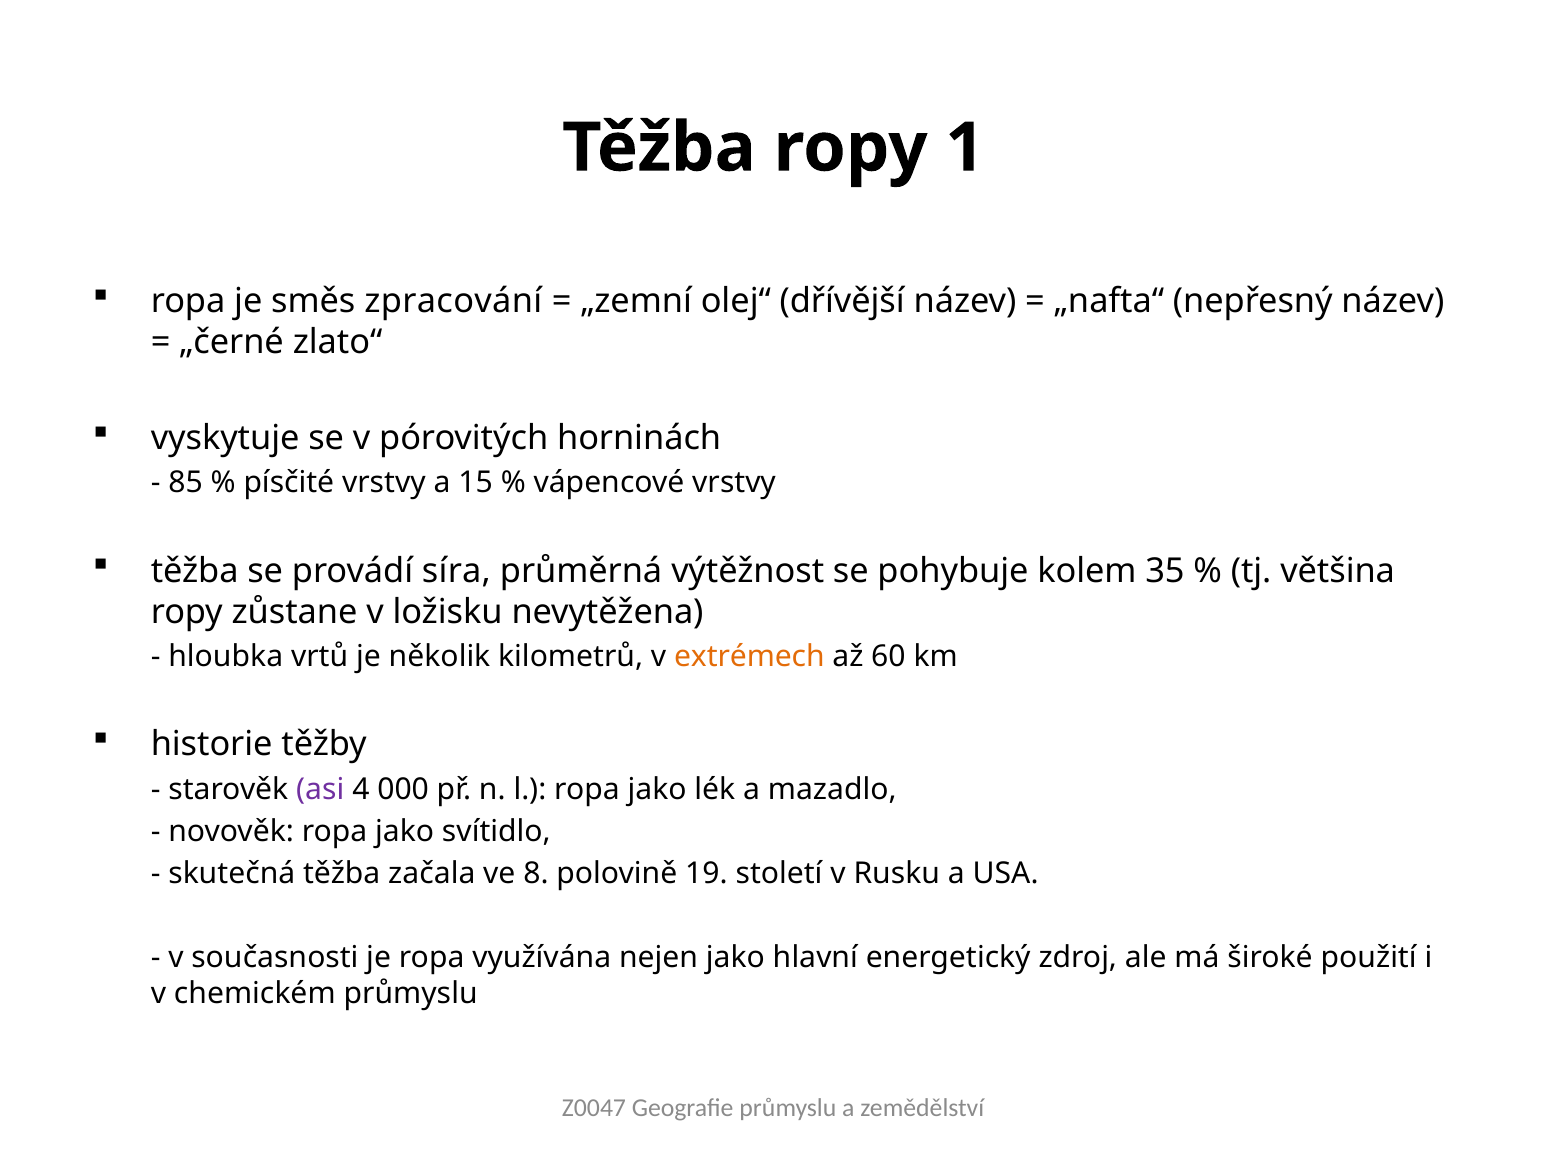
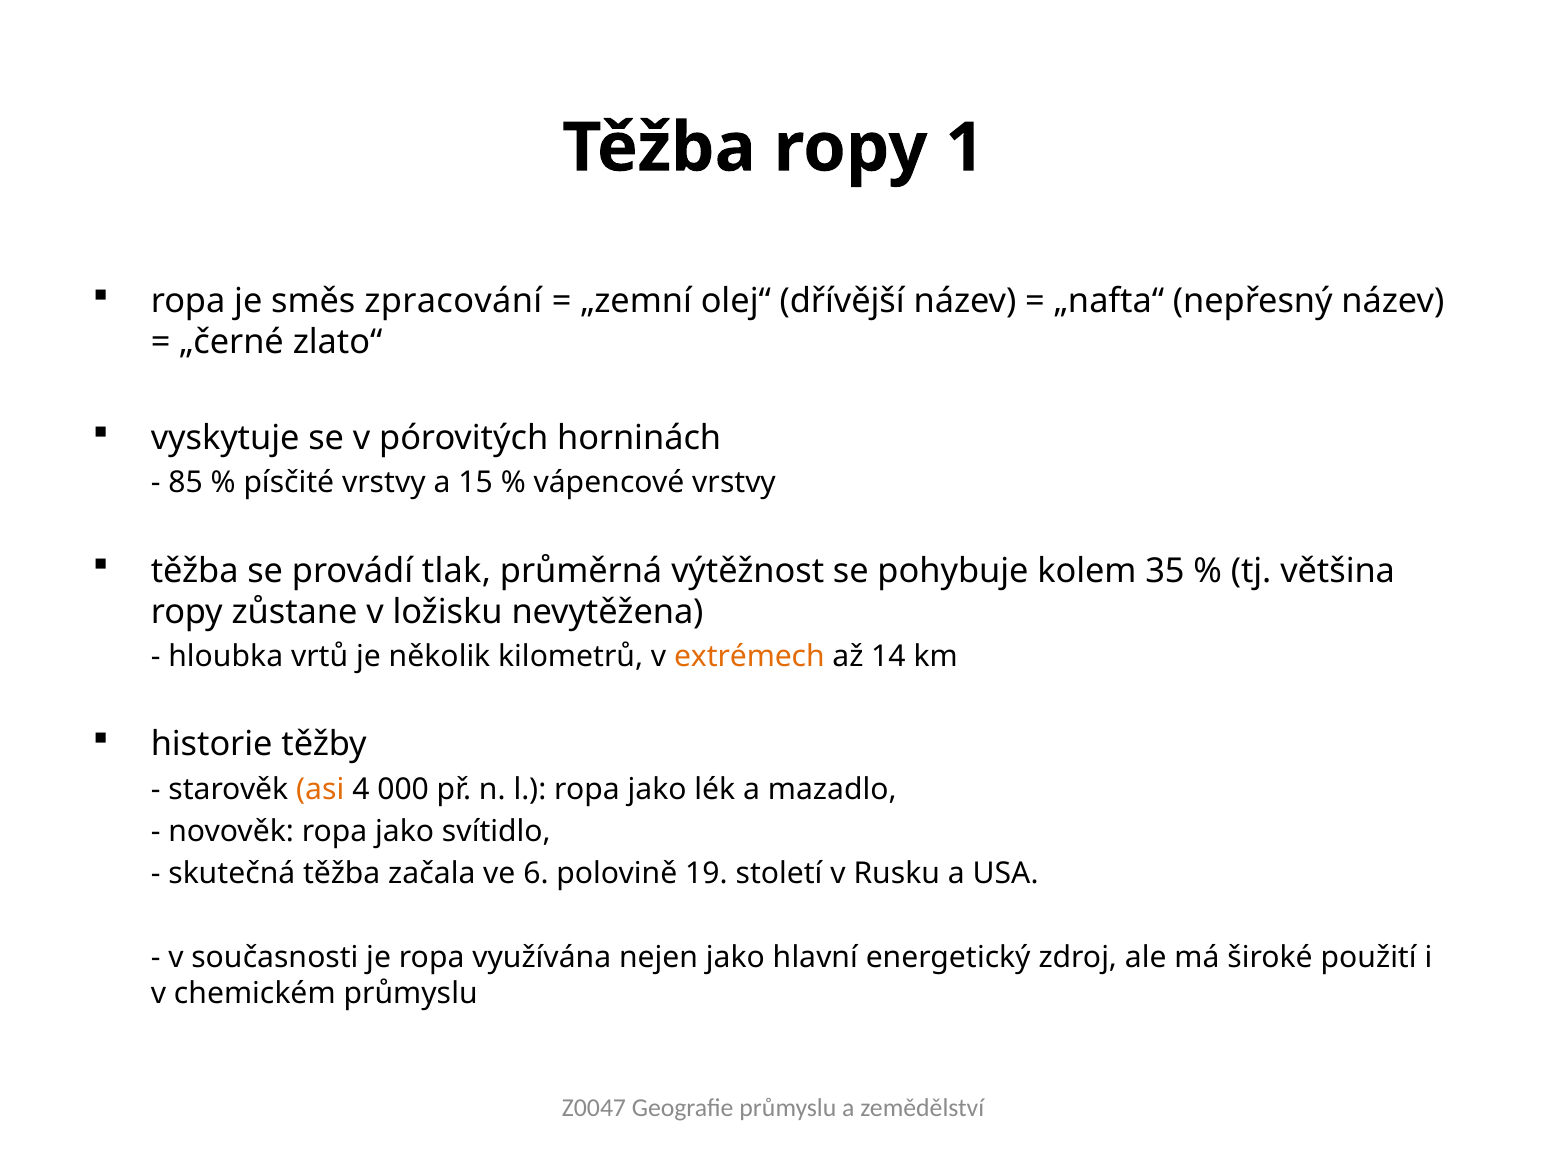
síra: síra -> tlak (456, 571)
60: 60 -> 14 (888, 657)
asi colour: purple -> orange (320, 789)
8: 8 -> 6 (536, 874)
